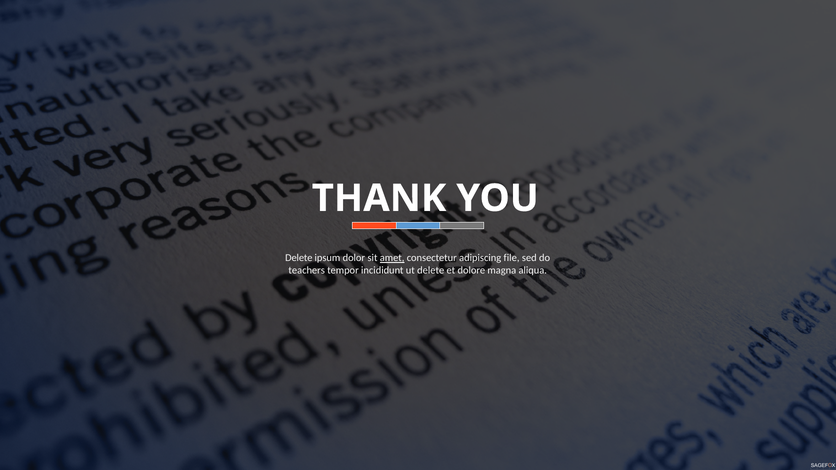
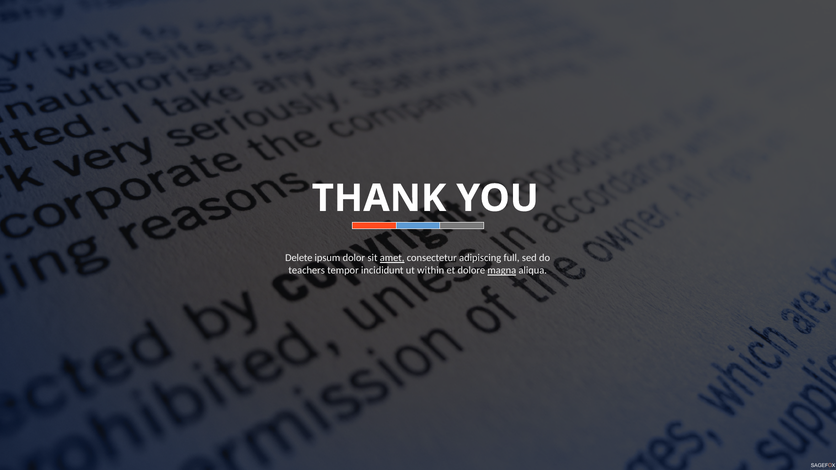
file: file -> full (512, 258)
ut delete: delete -> within (431, 271)
magna underline: none -> present (502, 271)
